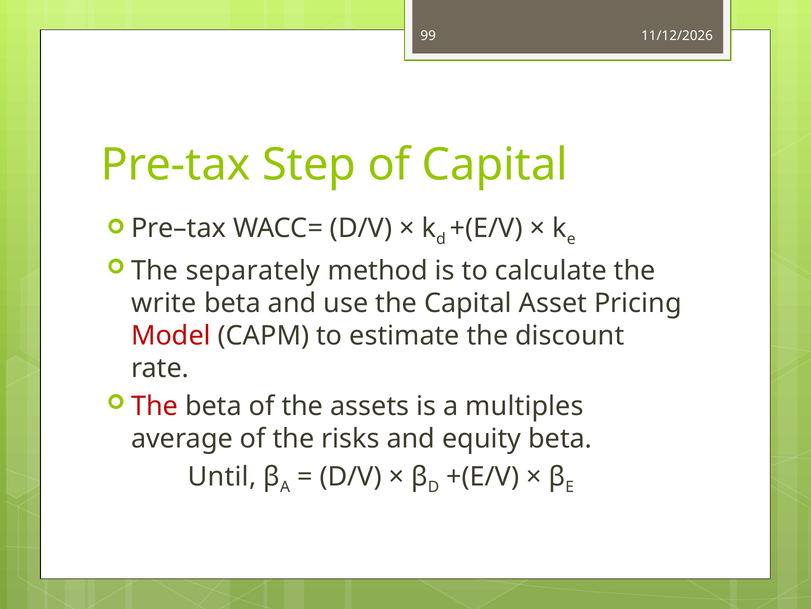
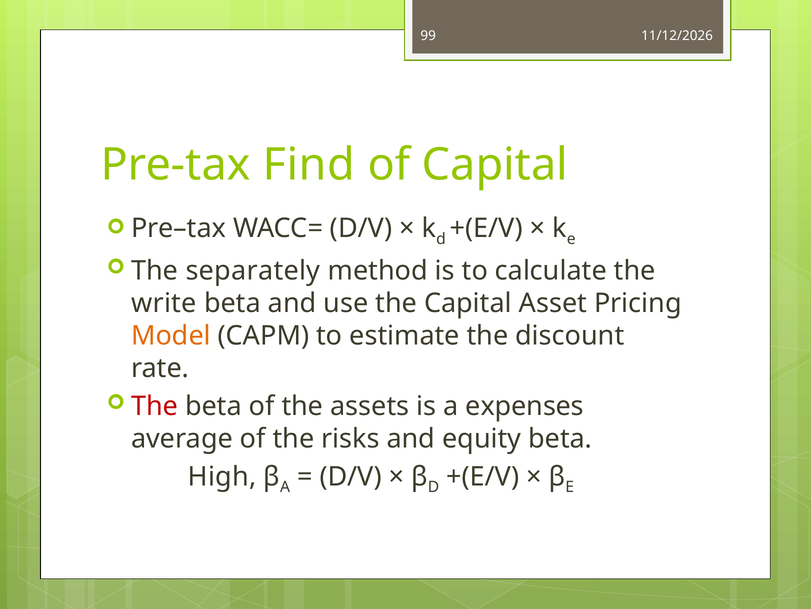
Step: Step -> Find (309, 165)
Model colour: red -> orange (171, 335)
multiples: multiples -> expenses (525, 406)
Until: Until -> High (222, 476)
